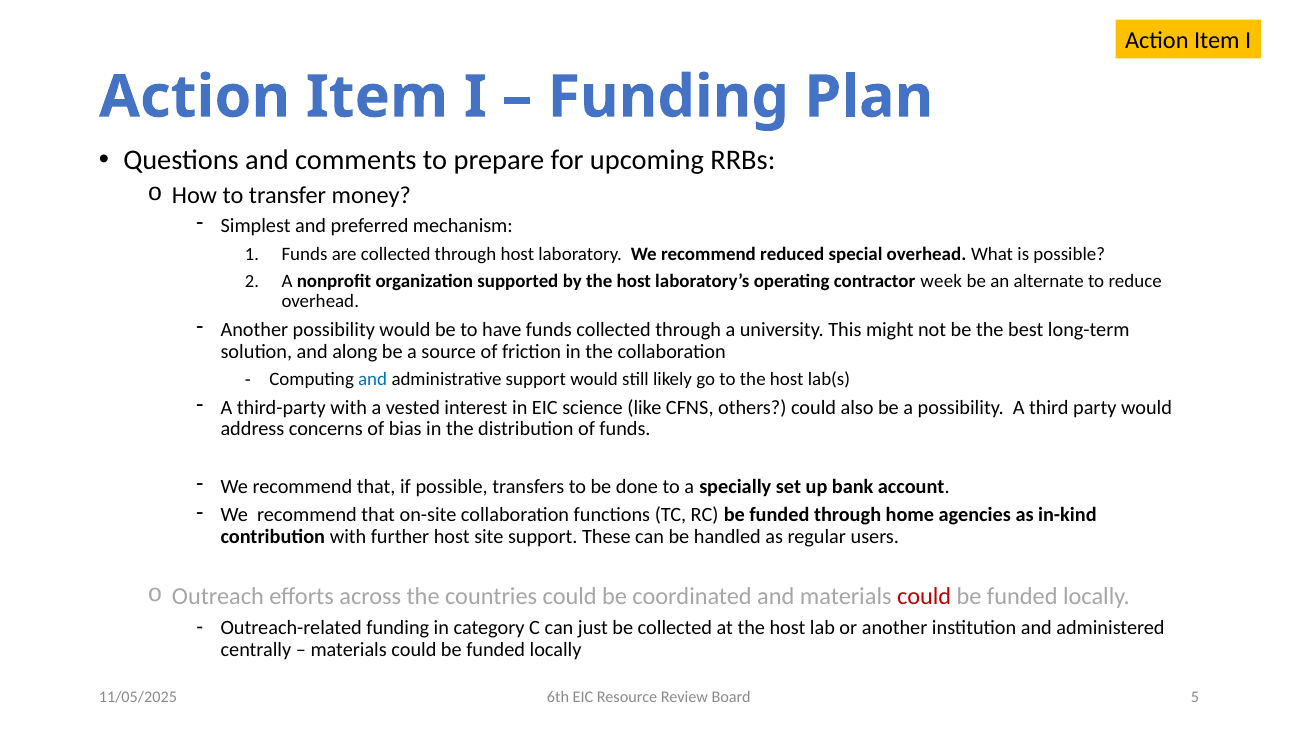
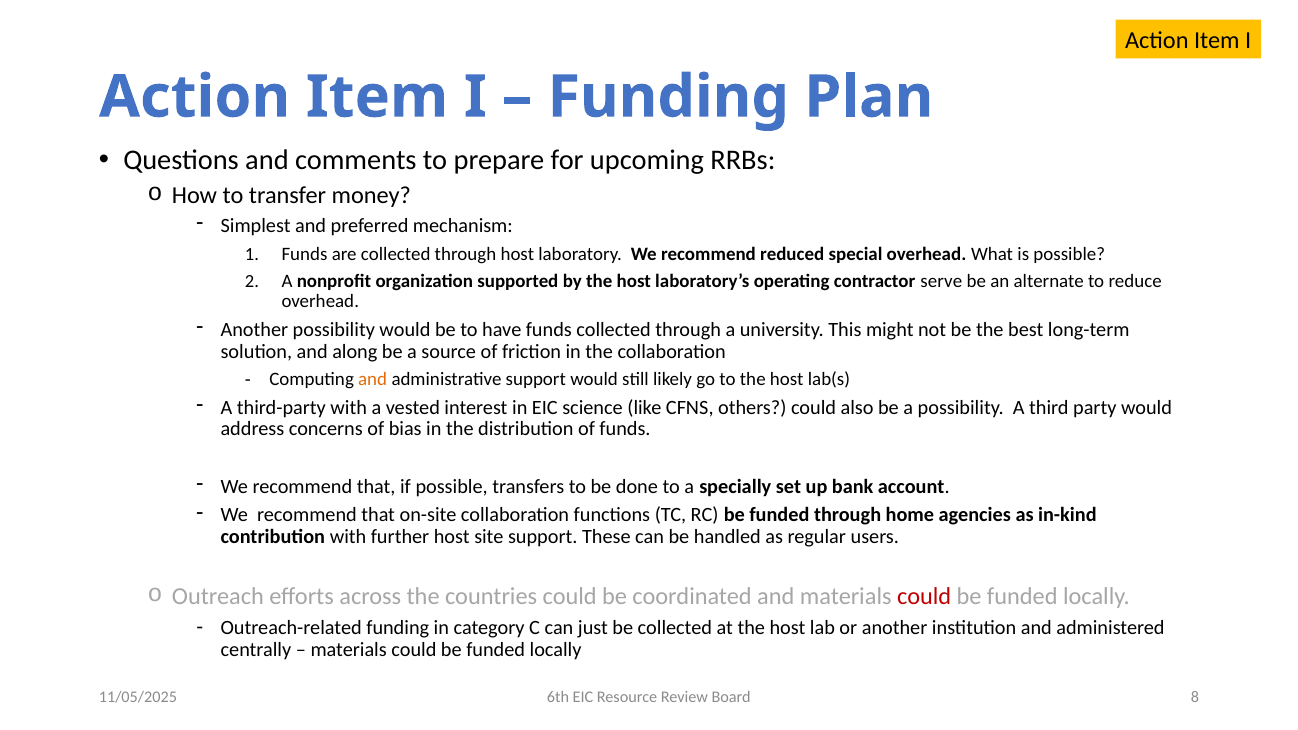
week: week -> serve (941, 281)
and colour: blue -> orange (373, 380)
5: 5 -> 8 (1195, 697)
